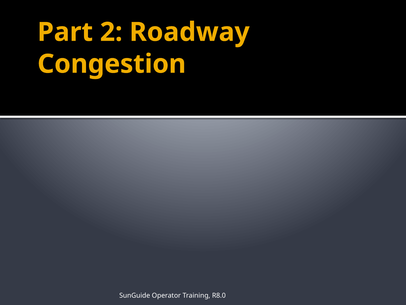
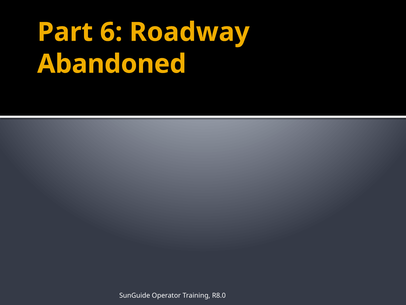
2: 2 -> 6 (111, 32)
Congestion: Congestion -> Abandoned (112, 64)
